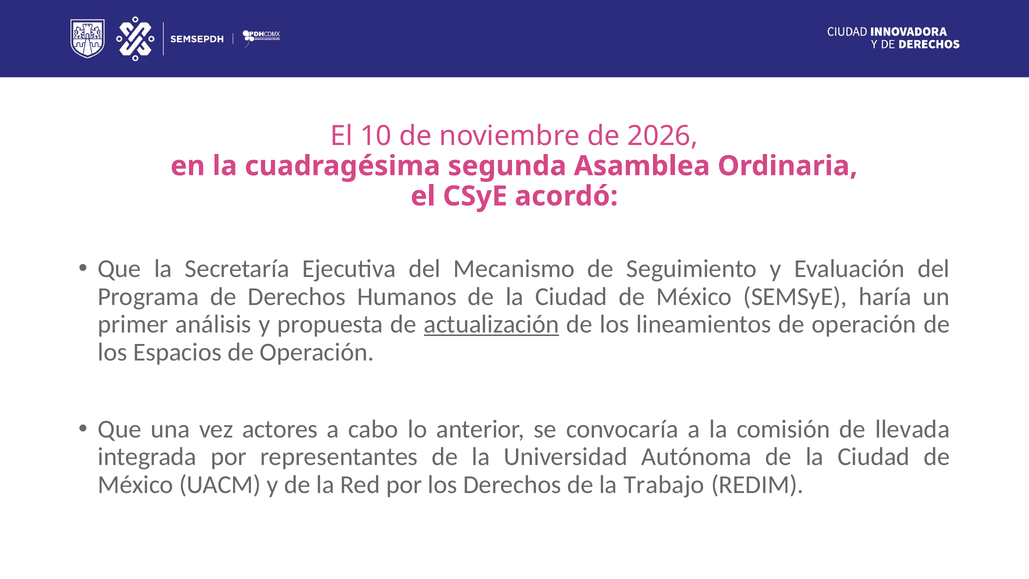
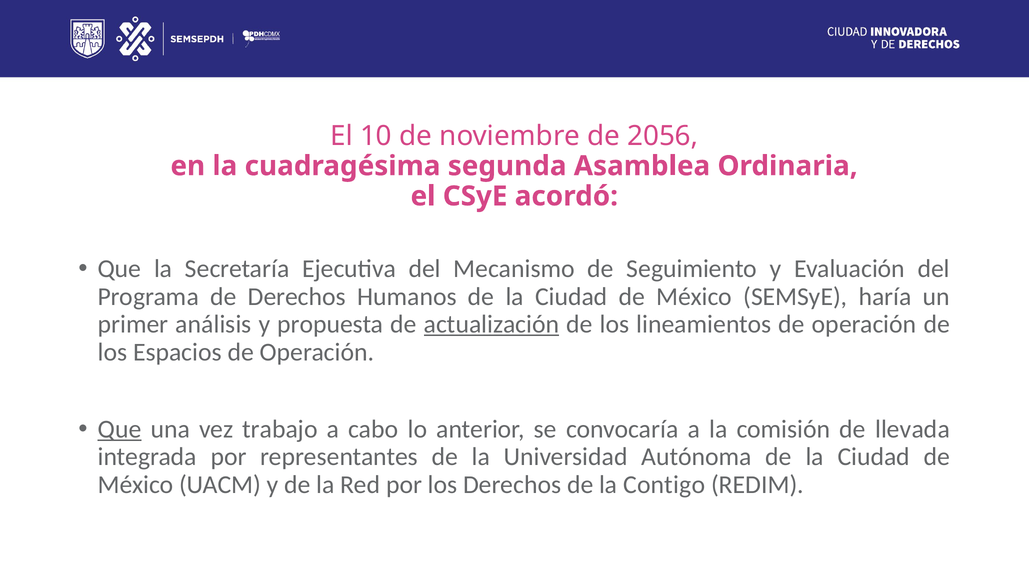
2026: 2026 -> 2056 (663, 136)
Que underline: none -> present (120, 429)
actores: actores -> trabajo (280, 429)
Trabajo: Trabajo -> Contigo (664, 485)
